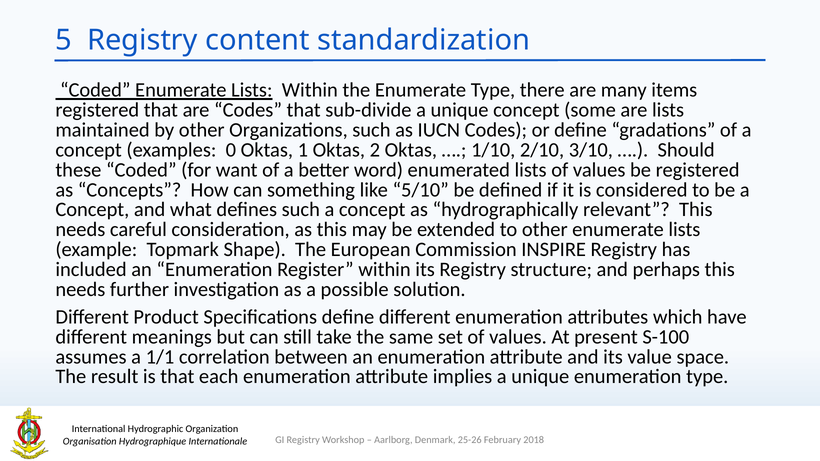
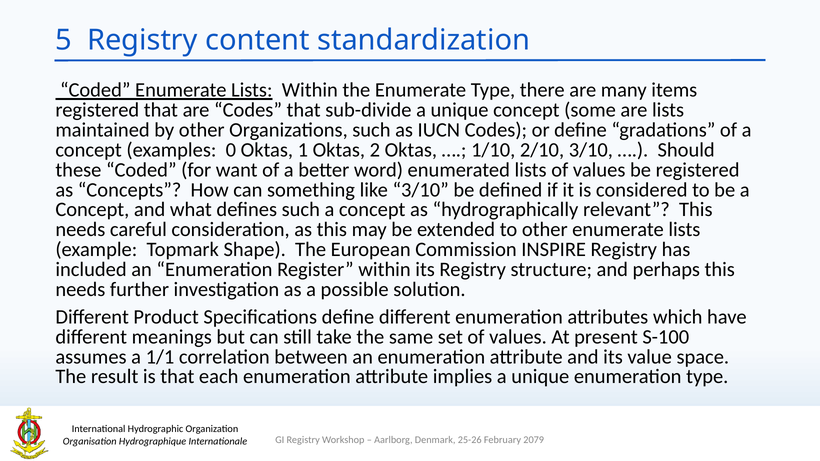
like 5/10: 5/10 -> 3/10 (421, 190)
2018: 2018 -> 2079 (534, 440)
